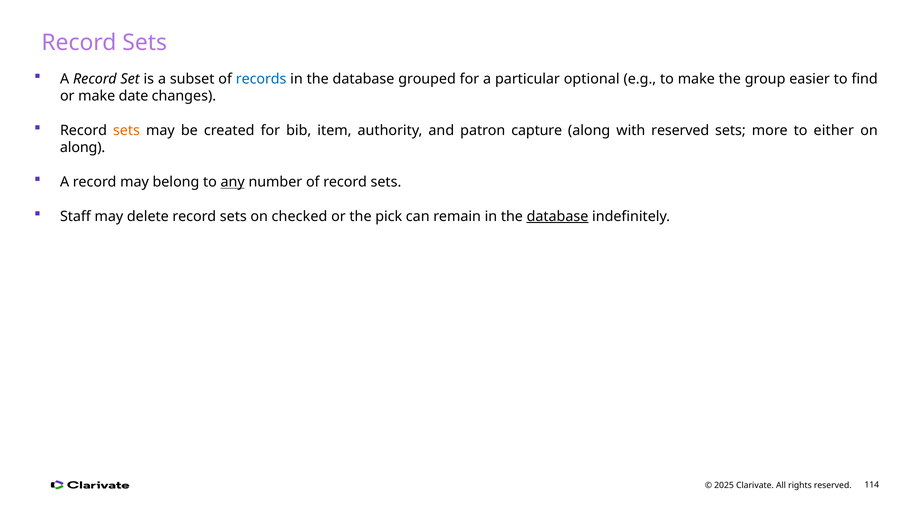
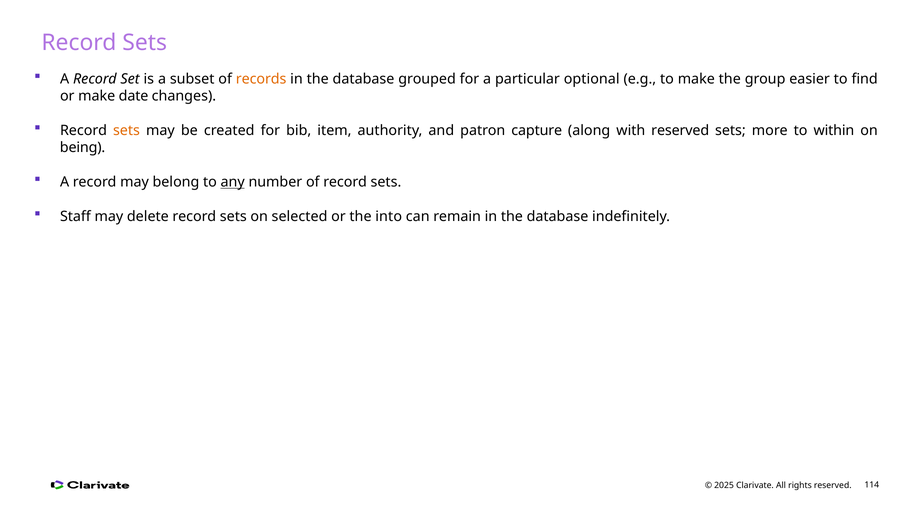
records colour: blue -> orange (261, 79)
either: either -> within (834, 131)
along: along -> being (83, 148)
checked: checked -> selected (300, 216)
pick: pick -> into (389, 216)
database underline: present -> none (557, 216)
